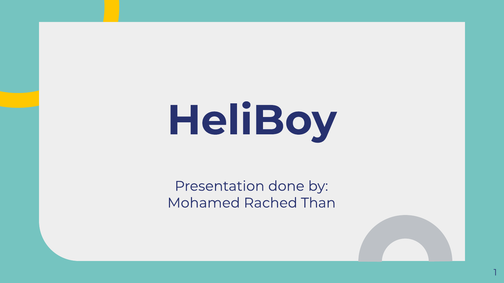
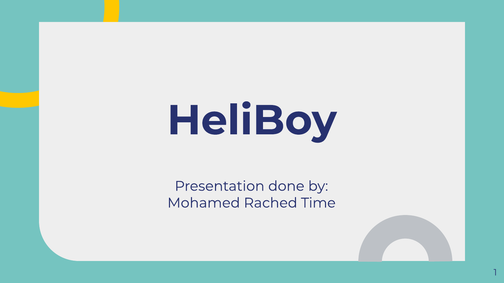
Than: Than -> Time (318, 203)
